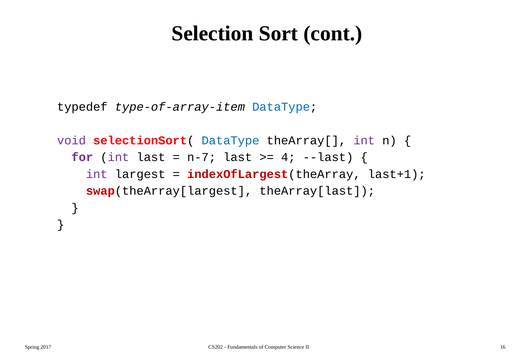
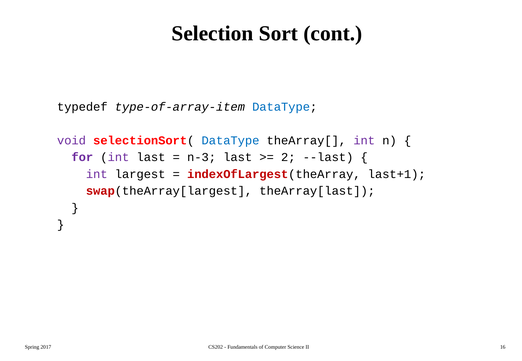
n-7: n-7 -> n-3 (202, 157)
4: 4 -> 2 (288, 157)
